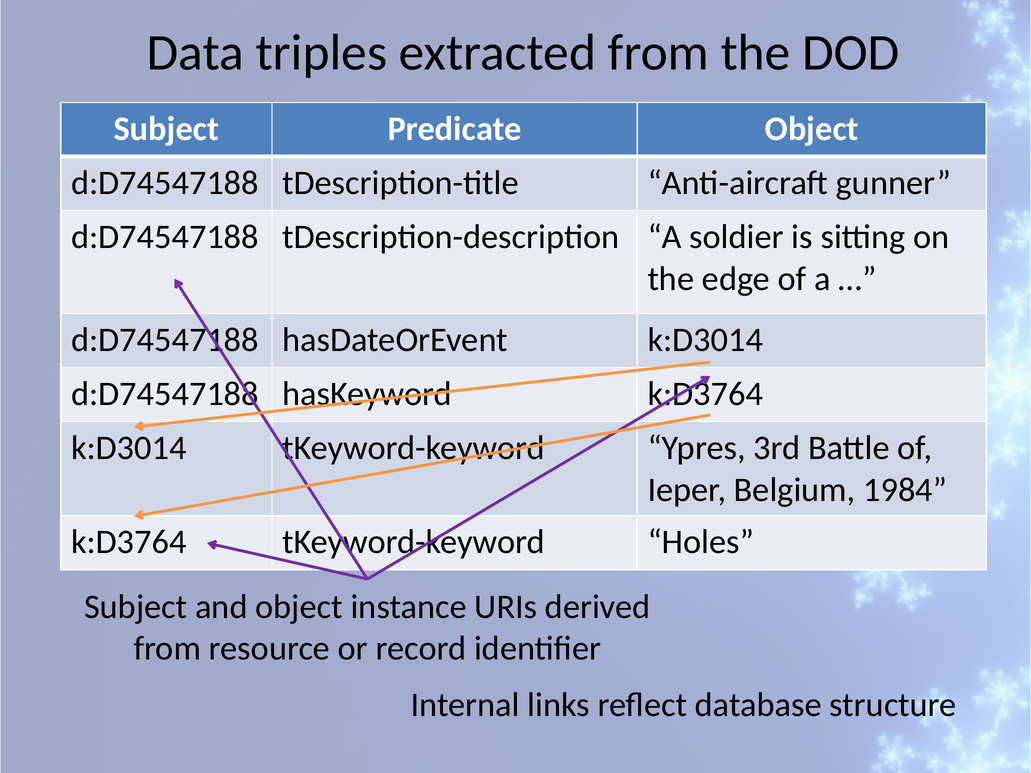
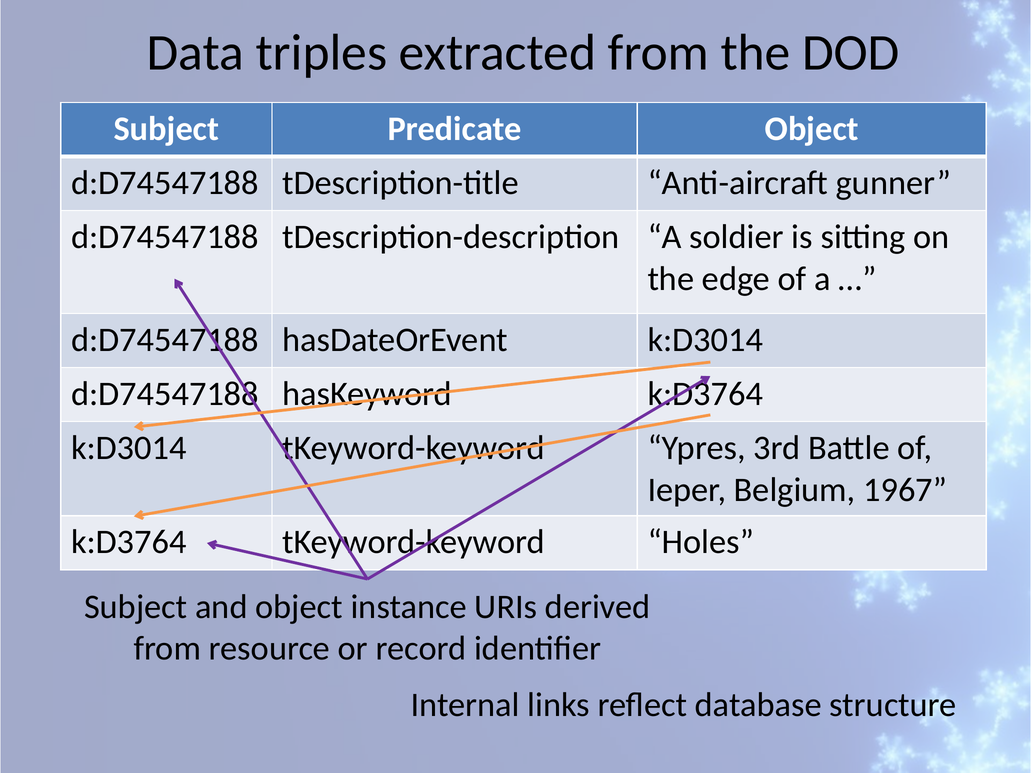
1984: 1984 -> 1967 (905, 490)
